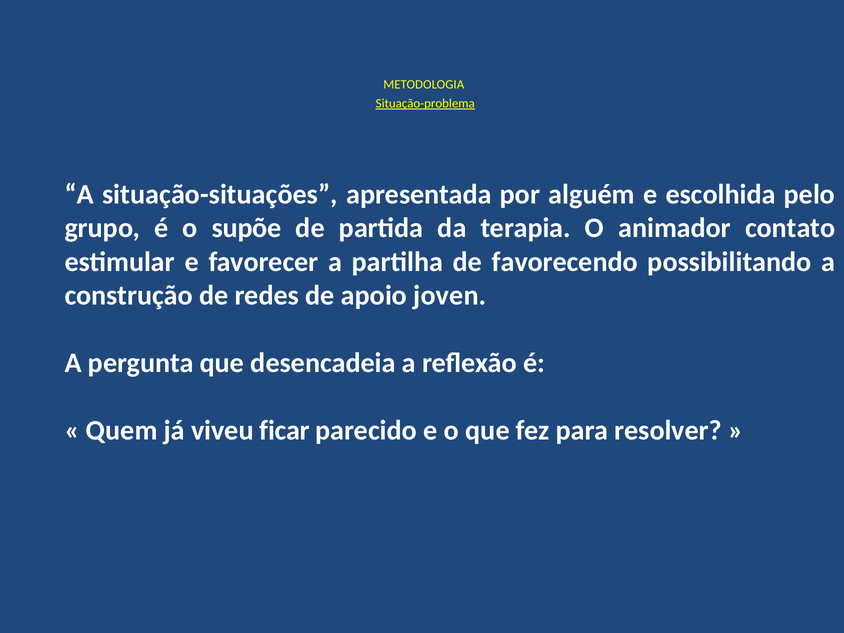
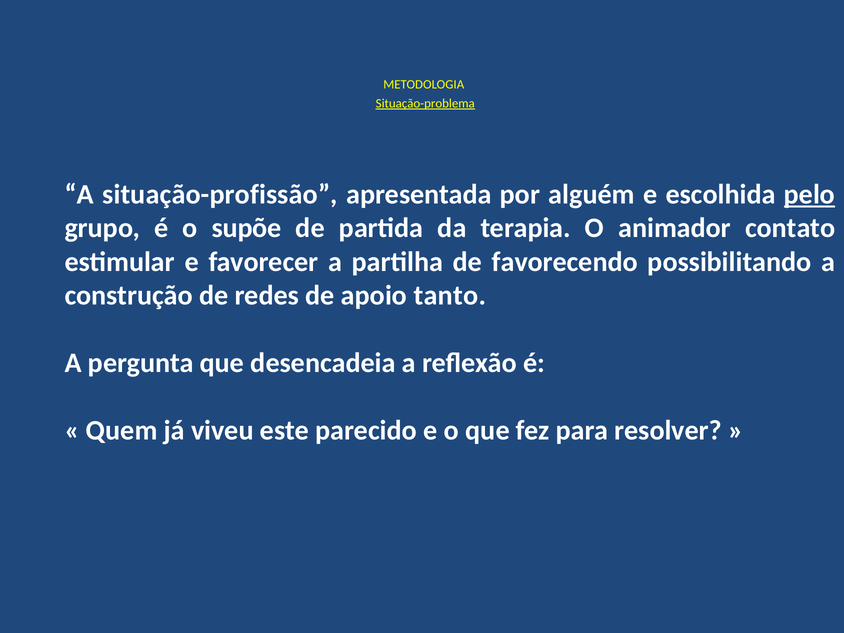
situação-situações: situação-situações -> situação-profissão (220, 194)
pelo underline: none -> present (809, 194)
joven: joven -> tanto (450, 296)
ficar: ficar -> este (284, 431)
